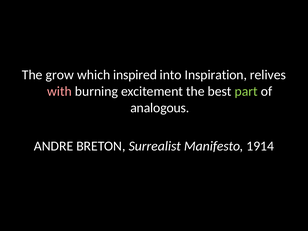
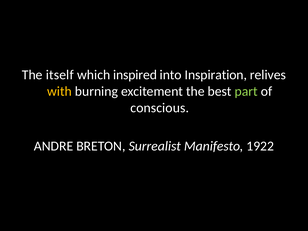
grow: grow -> itself (60, 75)
with colour: pink -> yellow (59, 91)
analogous: analogous -> conscious (160, 108)
1914: 1914 -> 1922 (260, 146)
